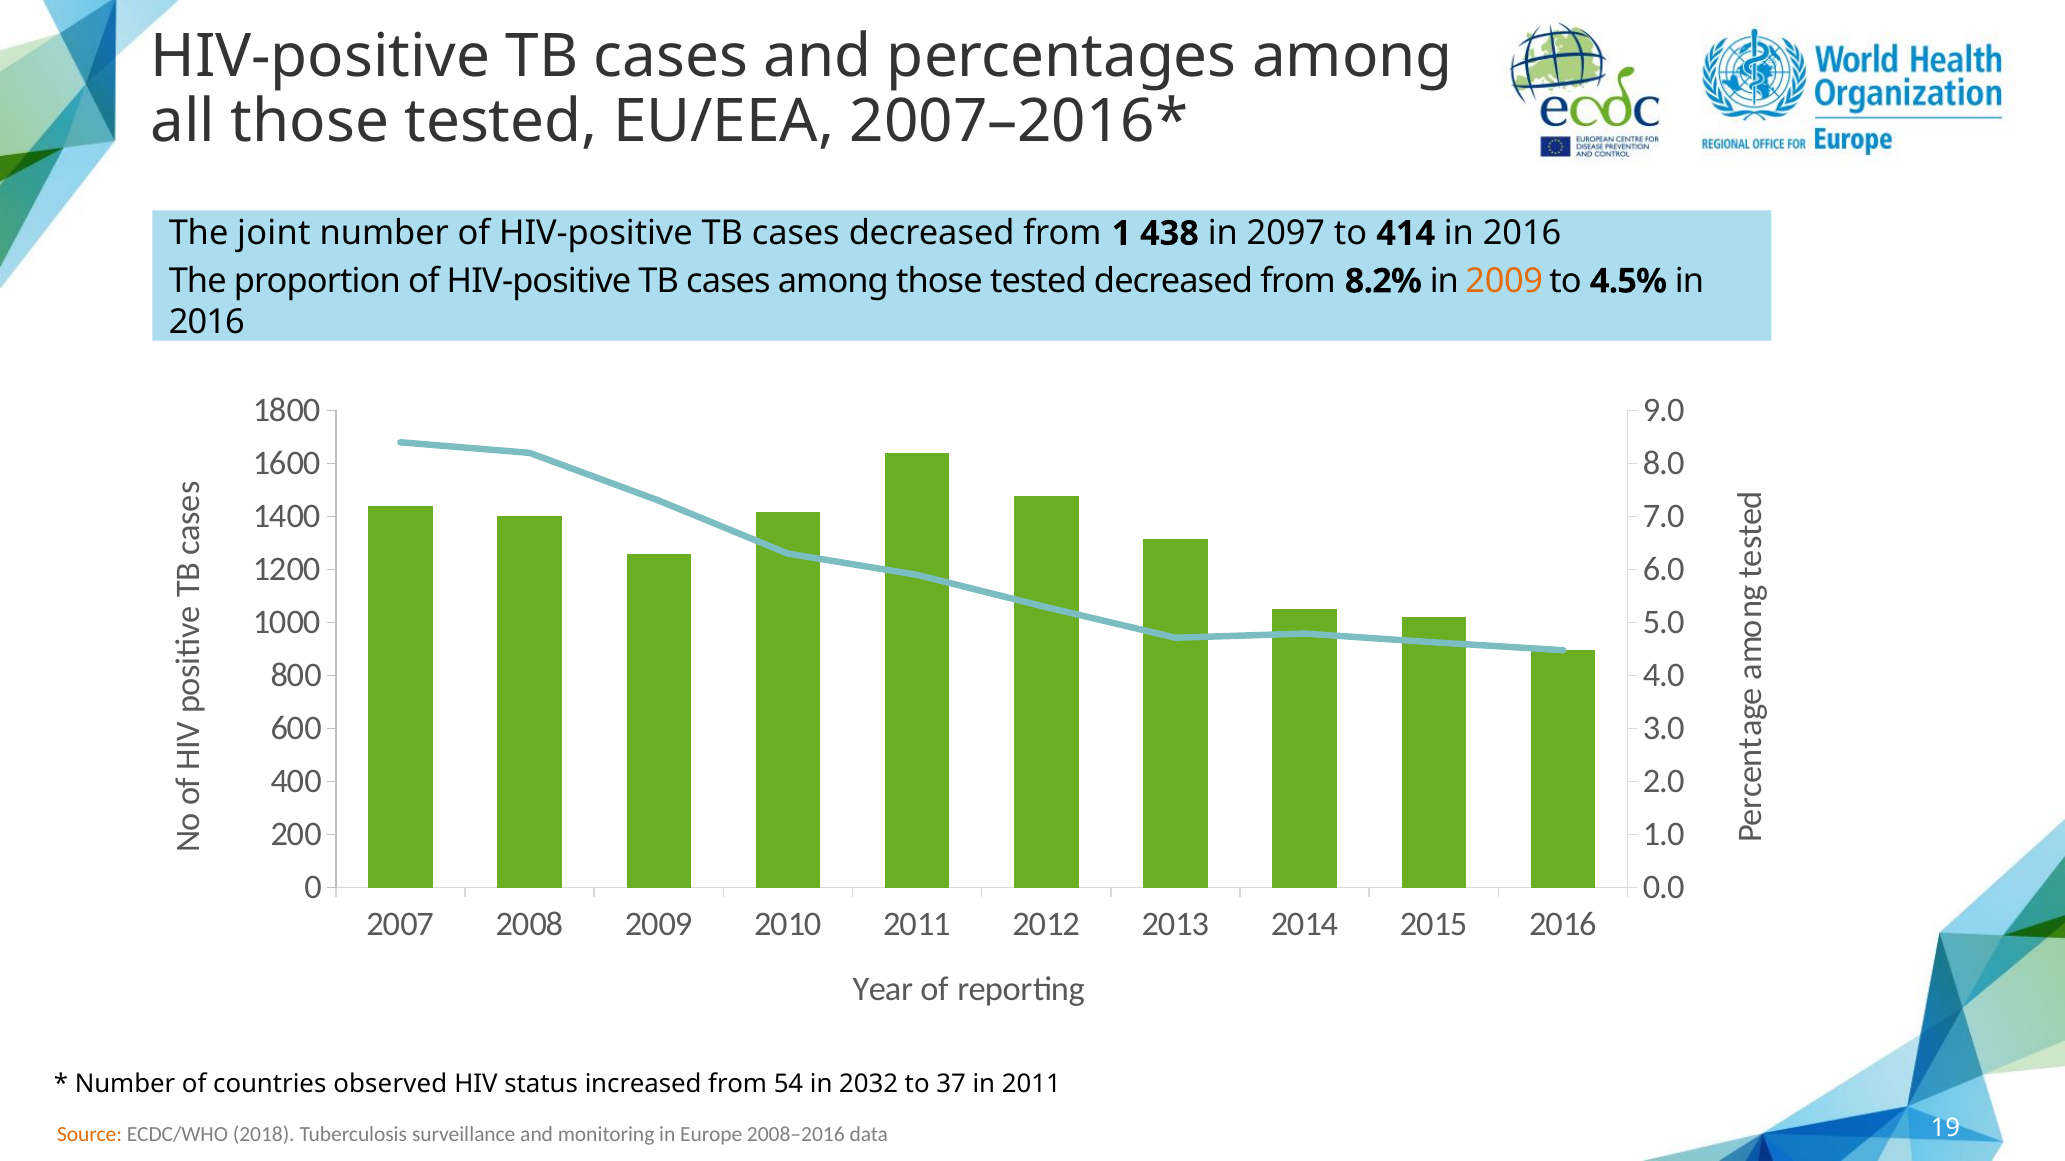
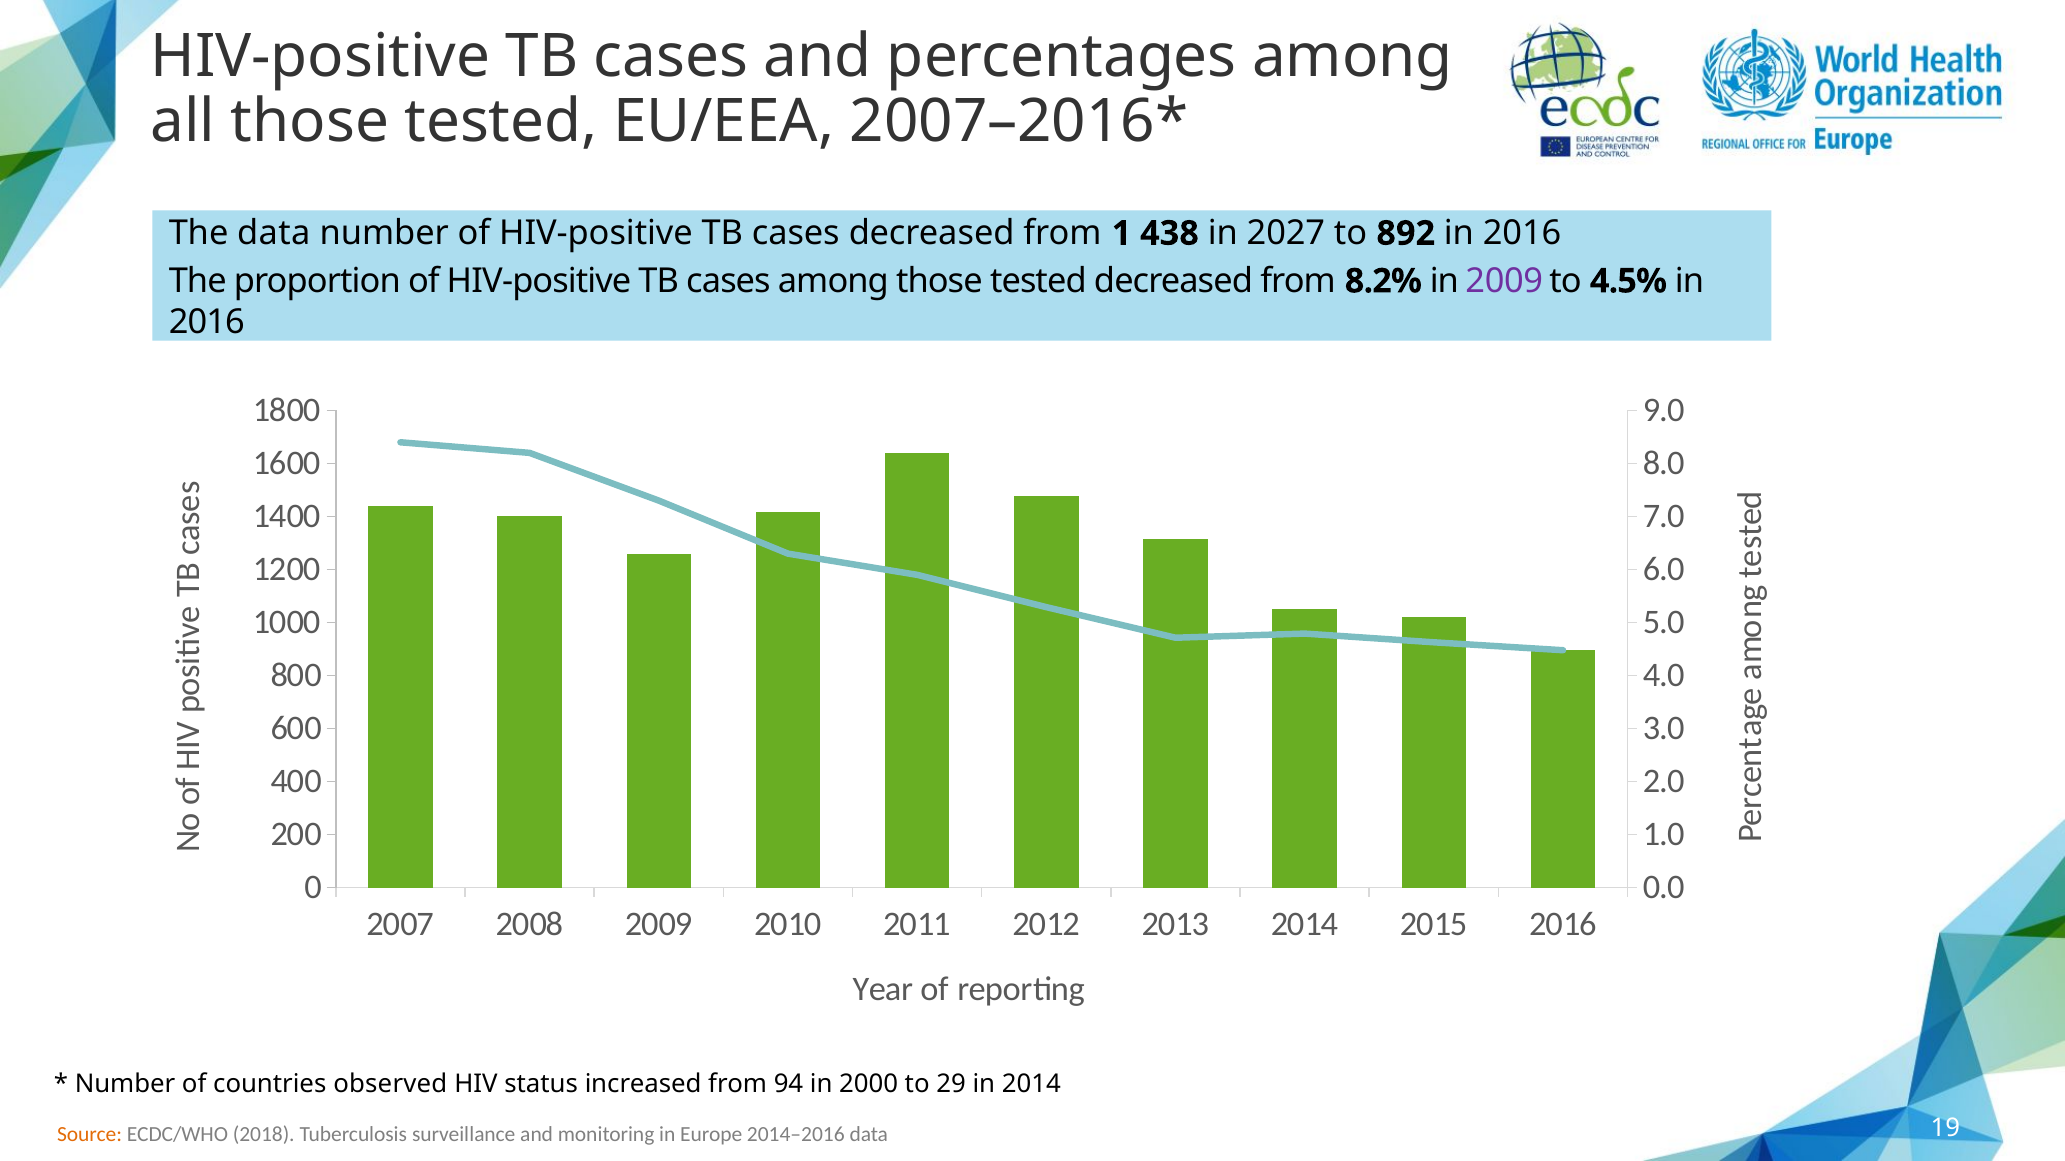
The joint: joint -> data (274, 234)
2097: 2097 -> 2027 (1286, 234)
414: 414 -> 892 (1406, 234)
2009 colour: orange -> purple (1504, 281)
54: 54 -> 94 (789, 1085)
2032: 2032 -> 2000 (869, 1085)
37: 37 -> 29 (951, 1085)
in 2011: 2011 -> 2014 (1031, 1085)
2008–2016: 2008–2016 -> 2014–2016 (796, 1135)
